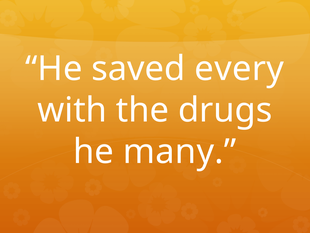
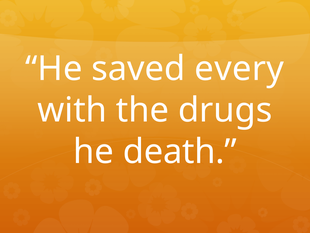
many: many -> death (180, 151)
